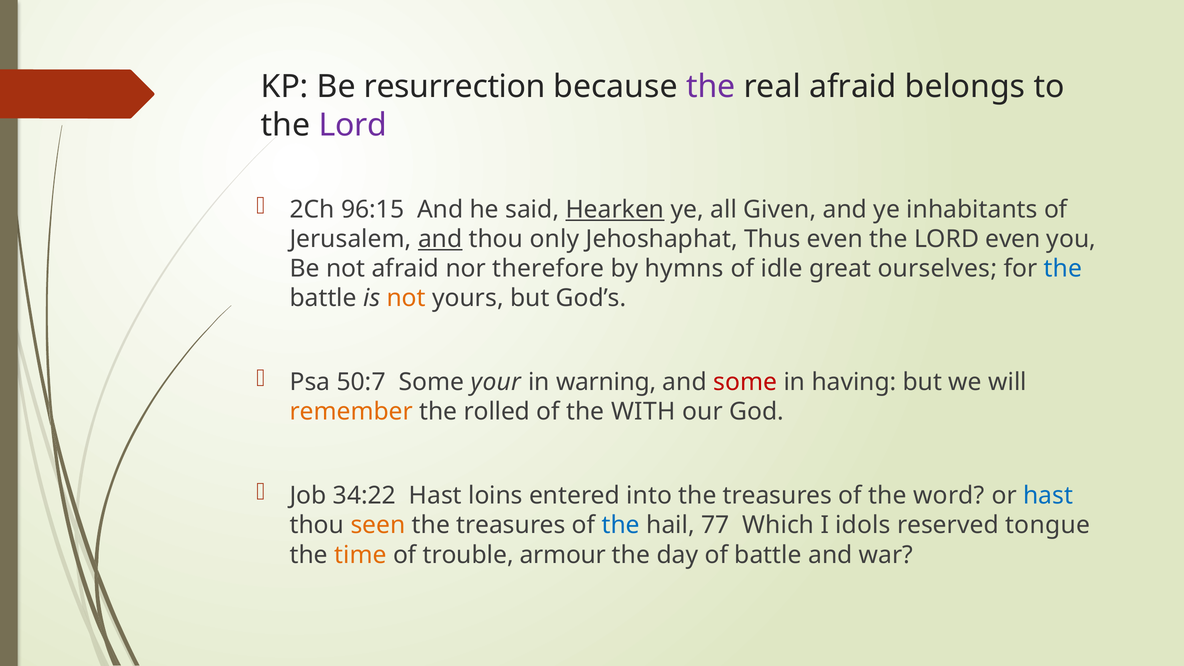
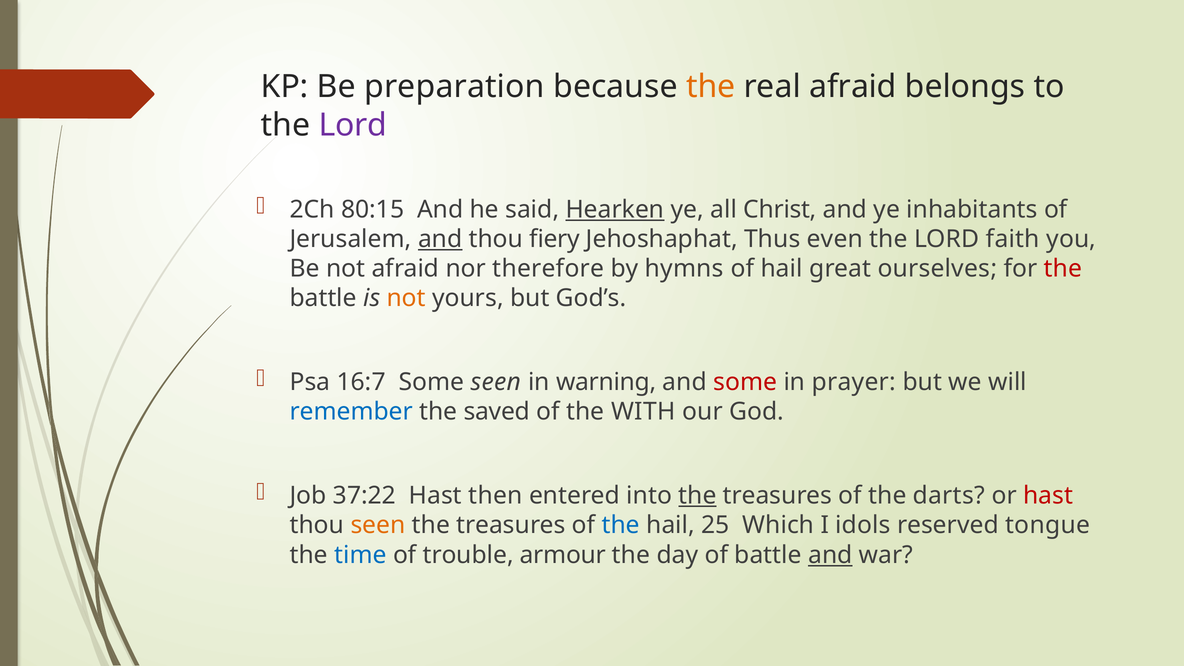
resurrection: resurrection -> preparation (454, 87)
the colour: purple -> orange (711, 87)
96:15: 96:15 -> 80:15 (373, 209)
Given: Given -> Christ (780, 209)
only: only -> fiery (555, 239)
LORD even: even -> faith (1013, 239)
of idle: idle -> hail (782, 269)
the colour: blue -> red (1063, 269)
50:7: 50:7 -> 16:7 (361, 382)
Some your: your -> seen (496, 382)
having: having -> prayer (854, 382)
remember colour: orange -> blue (351, 412)
rolled: rolled -> saved (497, 412)
34:22: 34:22 -> 37:22 (365, 496)
loins: loins -> then (495, 496)
the underline: none -> present (698, 496)
word: word -> darts (949, 496)
hast colour: blue -> red (1048, 496)
77: 77 -> 25 (715, 525)
time colour: orange -> blue (360, 555)
and underline: none -> present (830, 555)
